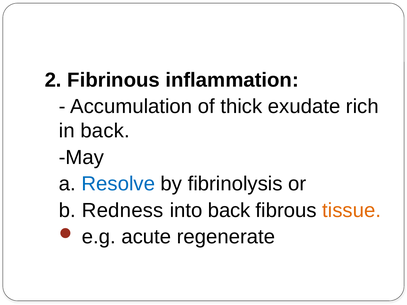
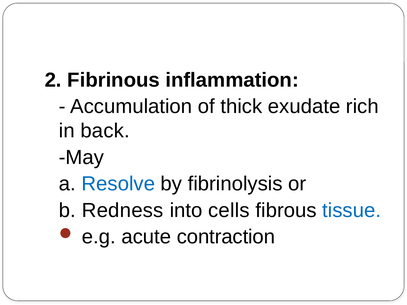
into back: back -> cells (229, 211)
tissue colour: orange -> blue (352, 211)
regenerate: regenerate -> contraction (226, 237)
